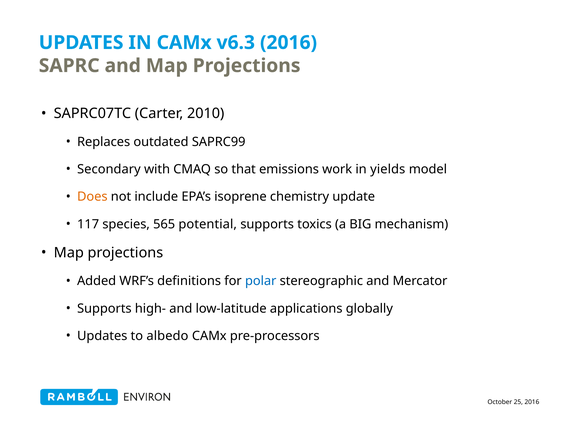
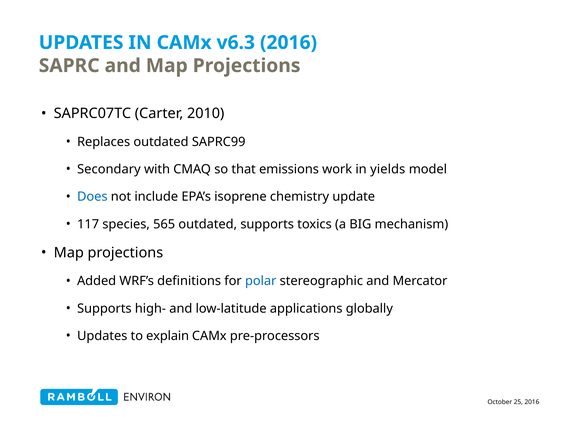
Does colour: orange -> blue (92, 197)
565 potential: potential -> outdated (208, 224)
albedo: albedo -> explain (168, 336)
